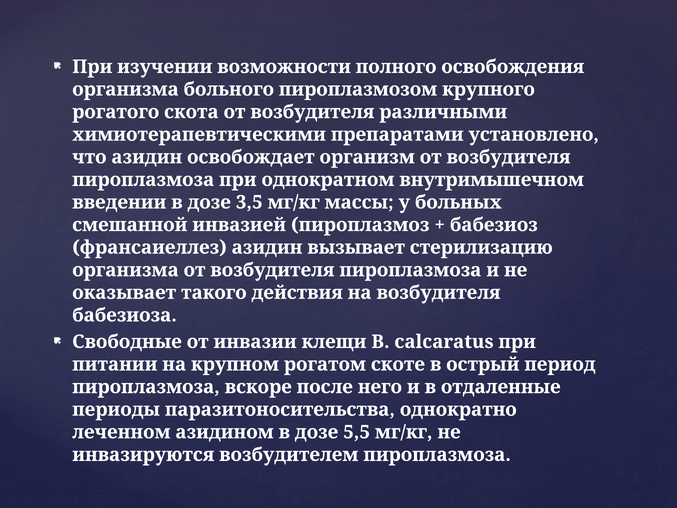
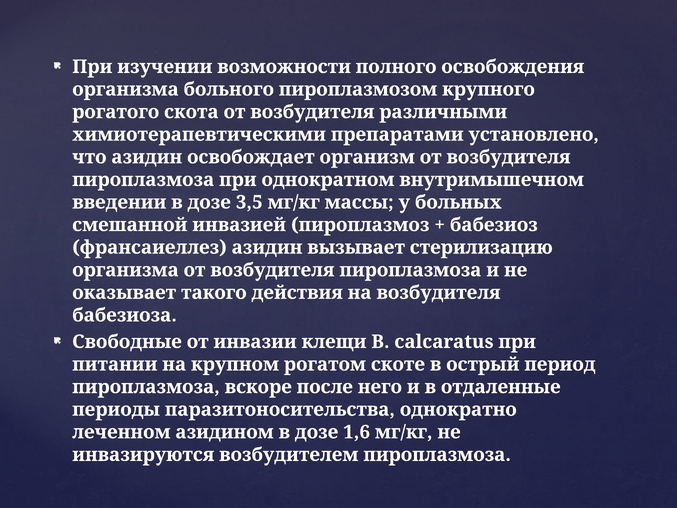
5,5: 5,5 -> 1,6 (357, 432)
